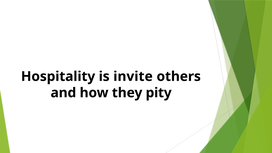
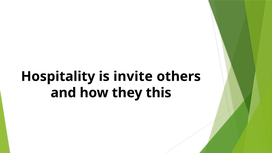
pity: pity -> this (159, 93)
